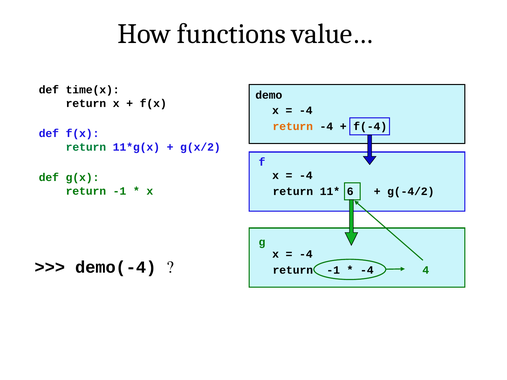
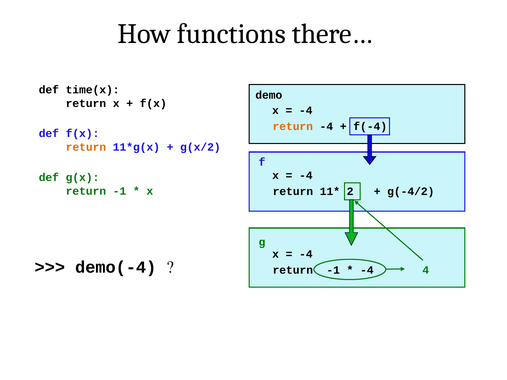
value…: value… -> there… (332, 34)
return colour: green -> orange (86, 147)
6: 6 -> 2 (350, 192)
